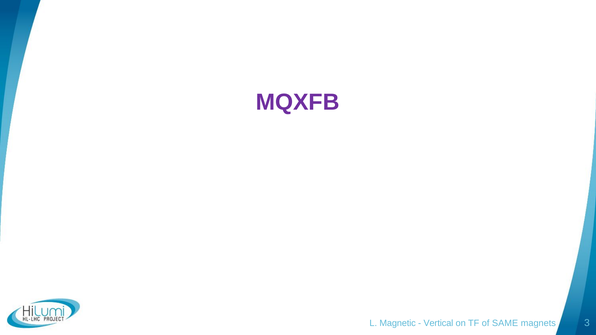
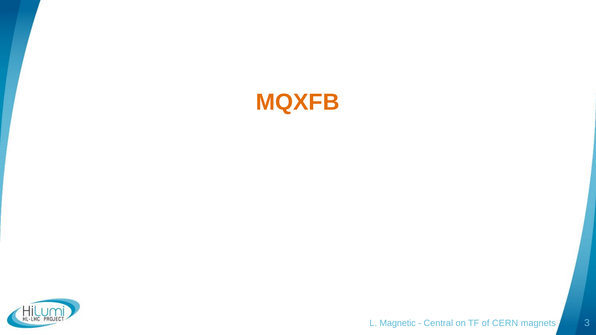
MQXFB colour: purple -> orange (298, 102)
Vertical: Vertical -> Central (438, 323)
SAME: SAME -> CERN (505, 323)
